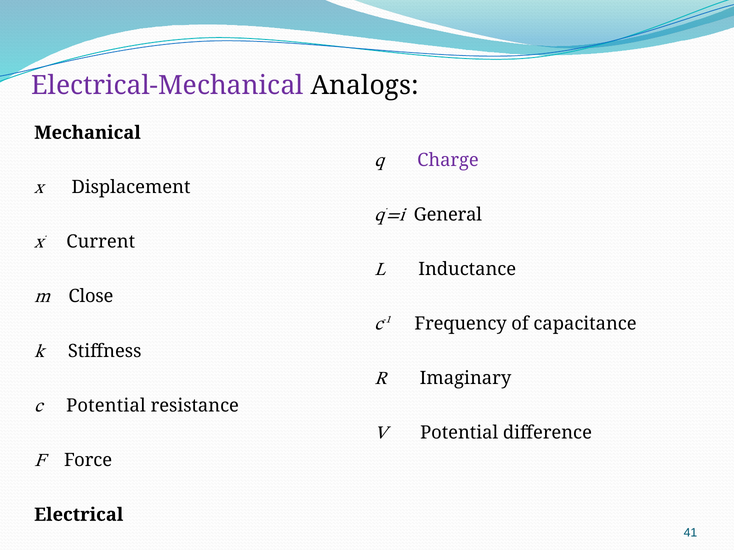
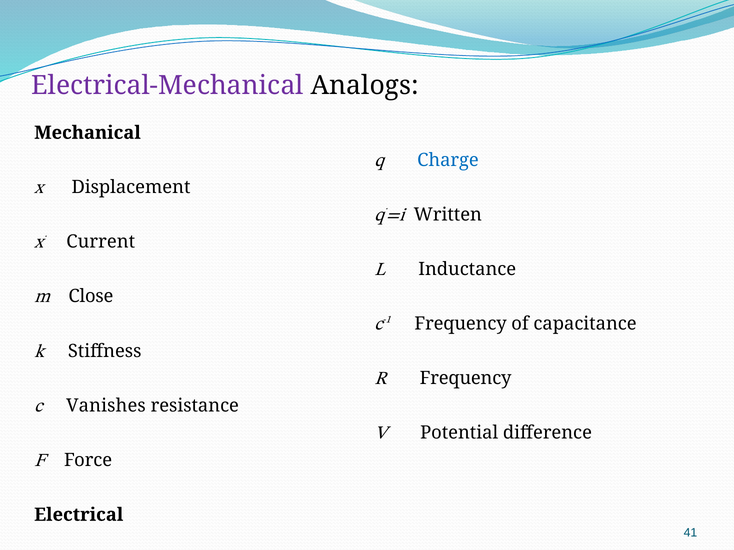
Charge colour: purple -> blue (448, 160)
General: General -> Written (448, 215)
Imaginary: Imaginary -> Frequency (466, 379)
Potential: Potential -> Vanishes (106, 406)
